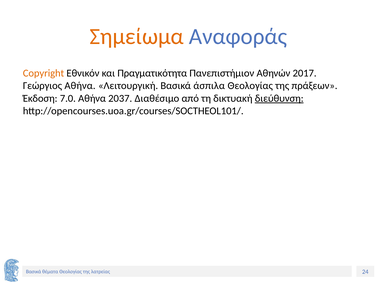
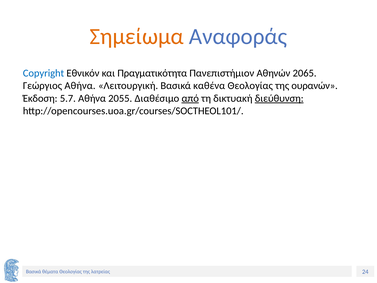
Copyright colour: orange -> blue (44, 73)
2017: 2017 -> 2065 (305, 73)
άσπιλα: άσπιλα -> καθένα (209, 86)
πράξεων: πράξεων -> ουρανών (315, 86)
7.0: 7.0 -> 5.7 (68, 98)
2037: 2037 -> 2055 (120, 98)
από underline: none -> present (190, 98)
